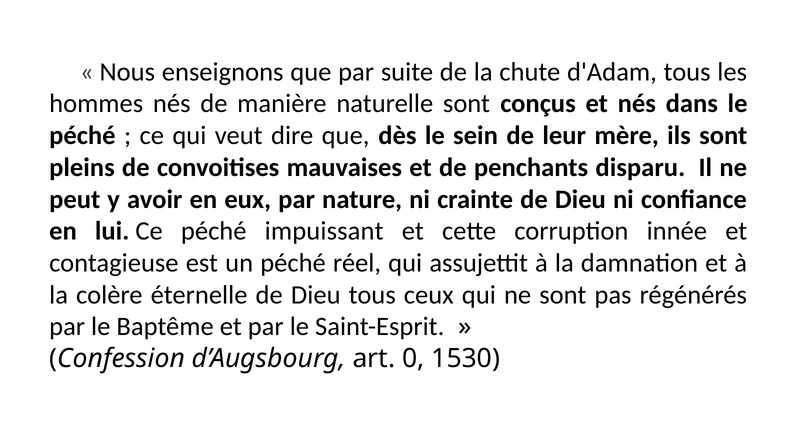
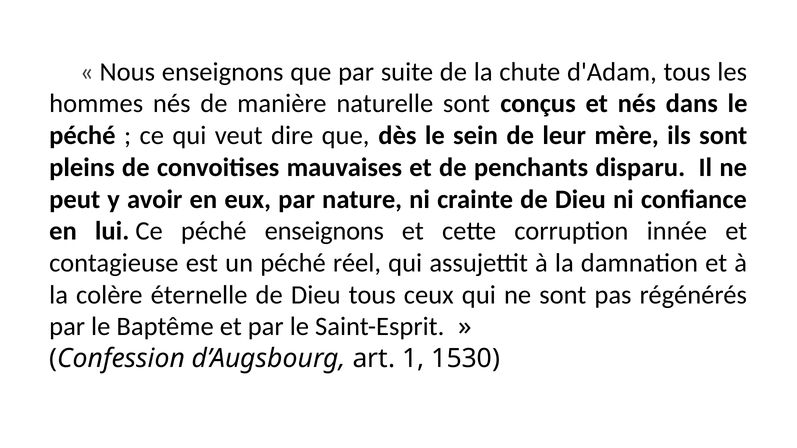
péché impuissant: impuissant -> enseignons (324, 231)
0: 0 -> 1 (413, 359)
